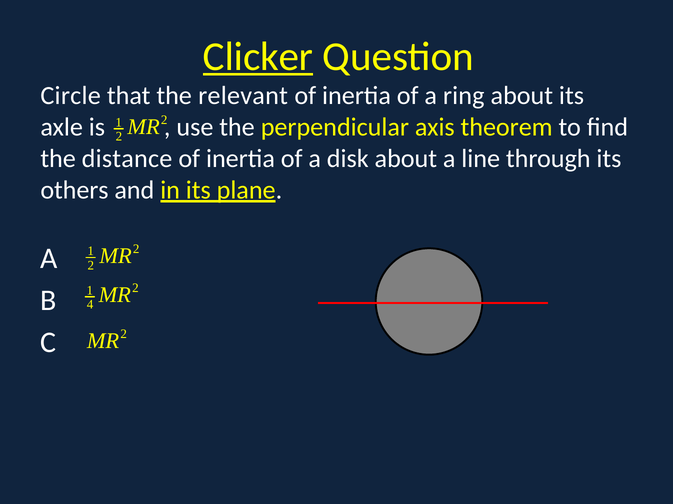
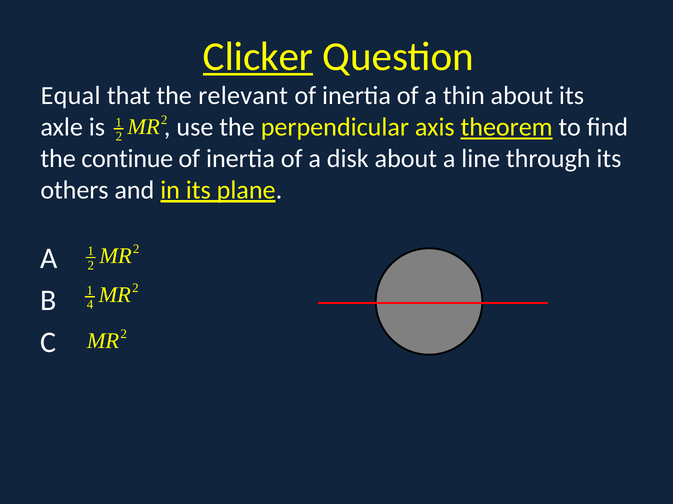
Circle: Circle -> Equal (71, 96)
ring: ring -> thin (464, 96)
theorem underline: none -> present (507, 127)
distance: distance -> continue (127, 159)
